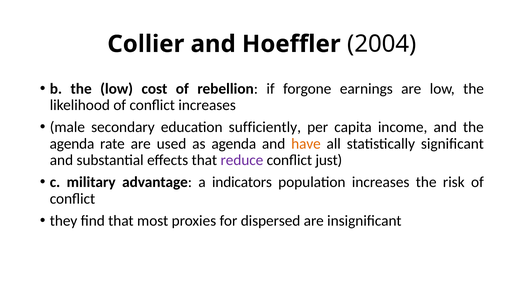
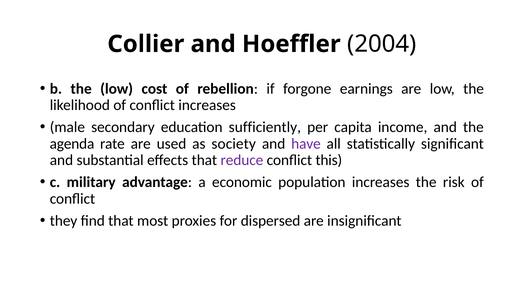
as agenda: agenda -> society (234, 144)
have colour: orange -> purple (306, 144)
just: just -> this (329, 160)
indicators: indicators -> economic (242, 182)
